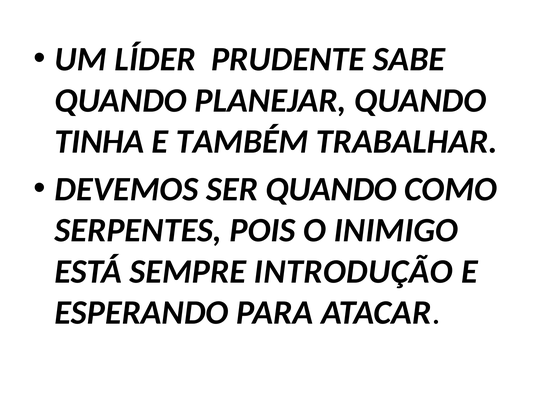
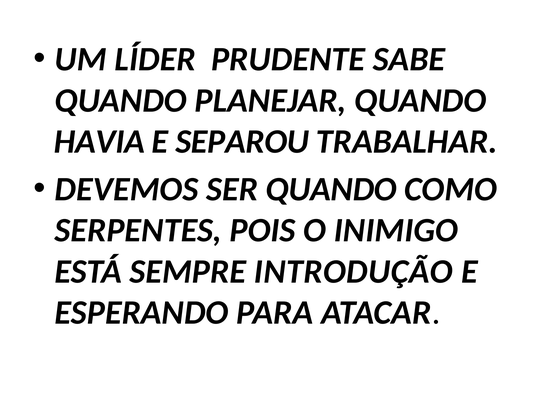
TINHA: TINHA -> HAVIA (99, 141)
TAMBÉM: TAMBÉM -> SEPAROU (242, 141)
